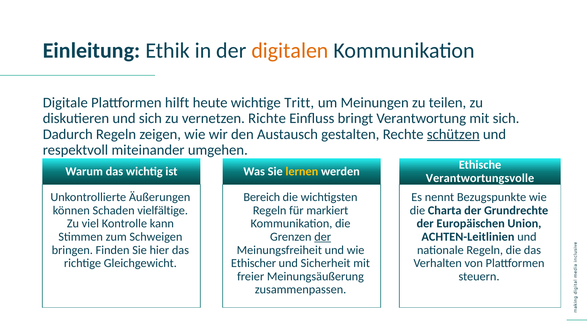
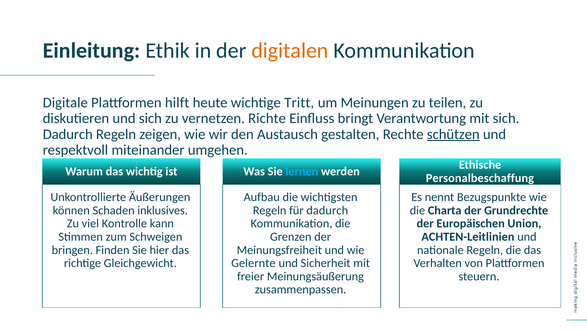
lernen colour: yellow -> light blue (302, 171)
Verantwortungsvolle: Verantwortungsvolle -> Personalbeschaffung (480, 178)
Bereich: Bereich -> Aufbau (262, 197)
vielfältige: vielfältige -> inklusives (163, 211)
für markiert: markiert -> dadurch (327, 211)
der underline: present -> none (323, 237)
Ethischer: Ethischer -> Gelernte (253, 263)
